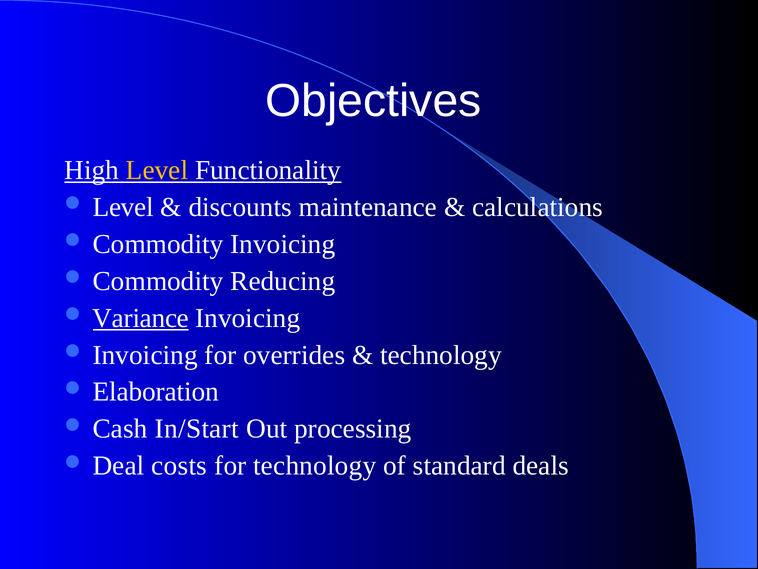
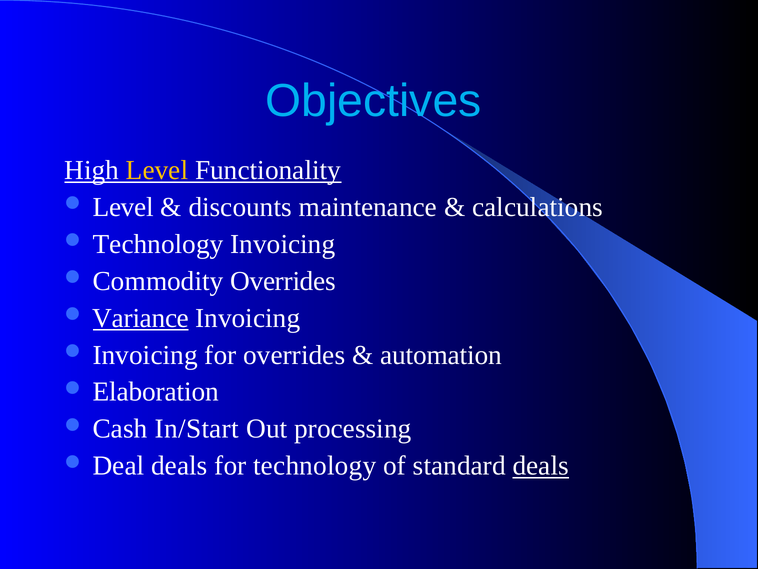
Objectives colour: white -> light blue (373, 101)
Commodity: Commodity -> Technology (158, 244)
Commodity Reducing: Reducing -> Overrides (283, 281)
technology: technology -> automation (441, 355)
Deal costs: costs -> deals (179, 465)
deals underline: none -> present (541, 465)
